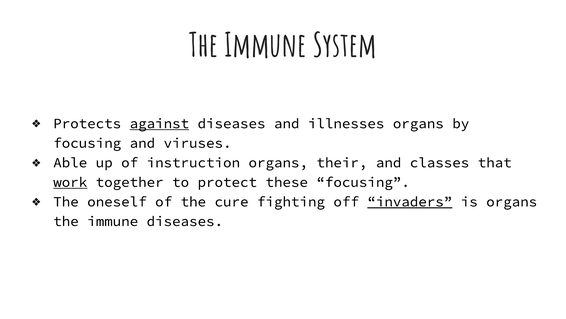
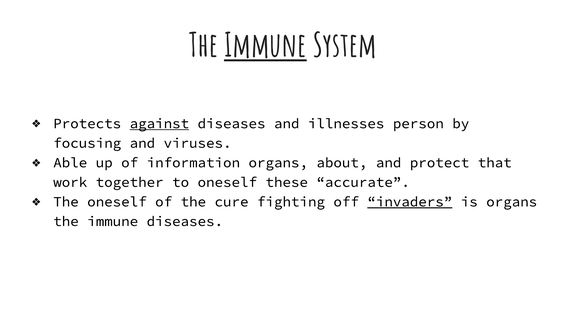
Immune underline: none -> present (265, 46)
illnesses organs: organs -> person (418, 123)
instruction: instruction -> information (193, 162)
their: their -> about (342, 162)
classes: classes -> protect (440, 162)
work underline: present -> none (70, 182)
to protect: protect -> oneself (227, 182)
these focusing: focusing -> accurate (363, 182)
